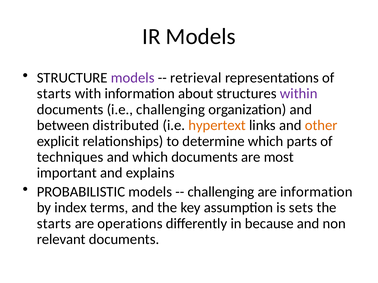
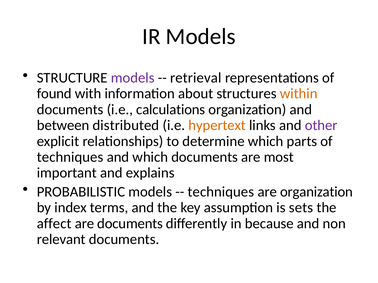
starts: starts -> found (54, 94)
within colour: purple -> orange (299, 94)
i.e challenging: challenging -> calculations (171, 110)
other colour: orange -> purple (321, 126)
challenging: challenging -> techniques (221, 192)
are information: information -> organization (316, 192)
starts: starts -> affect (54, 224)
are operations: operations -> documents (130, 224)
